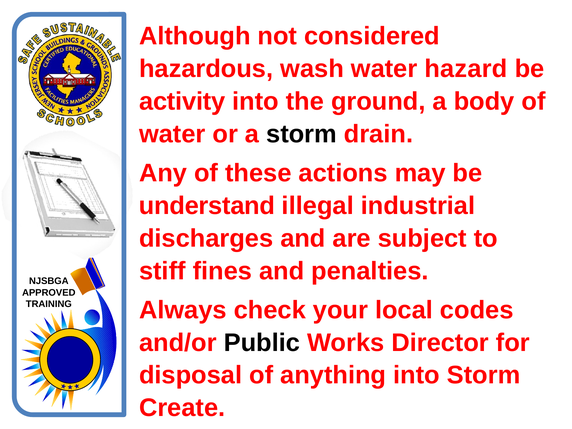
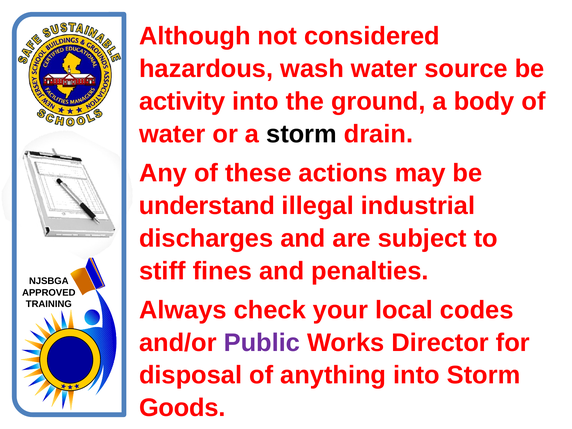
hazard: hazard -> source (466, 69)
Public colour: black -> purple (262, 343)
Create: Create -> Goods (182, 408)
